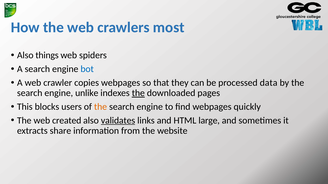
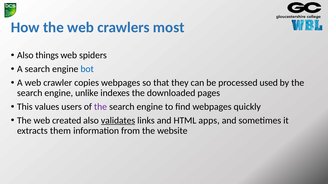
data: data -> used (269, 83)
the underline: present -> none (138, 93)
blocks: blocks -> values (47, 107)
the colour: orange -> purple (101, 107)
large: large -> apps (209, 121)
share: share -> them (60, 131)
